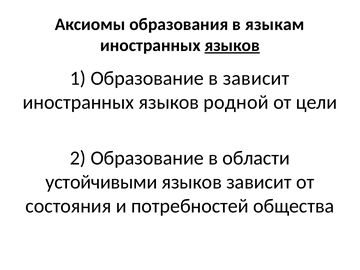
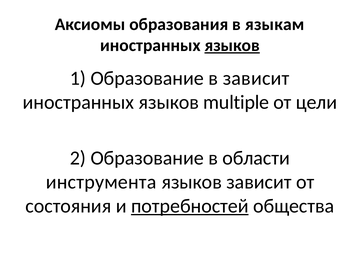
родной: родной -> multiple (236, 102)
устойчивыми: устойчивыми -> инструмента (101, 182)
потребностей underline: none -> present (190, 206)
